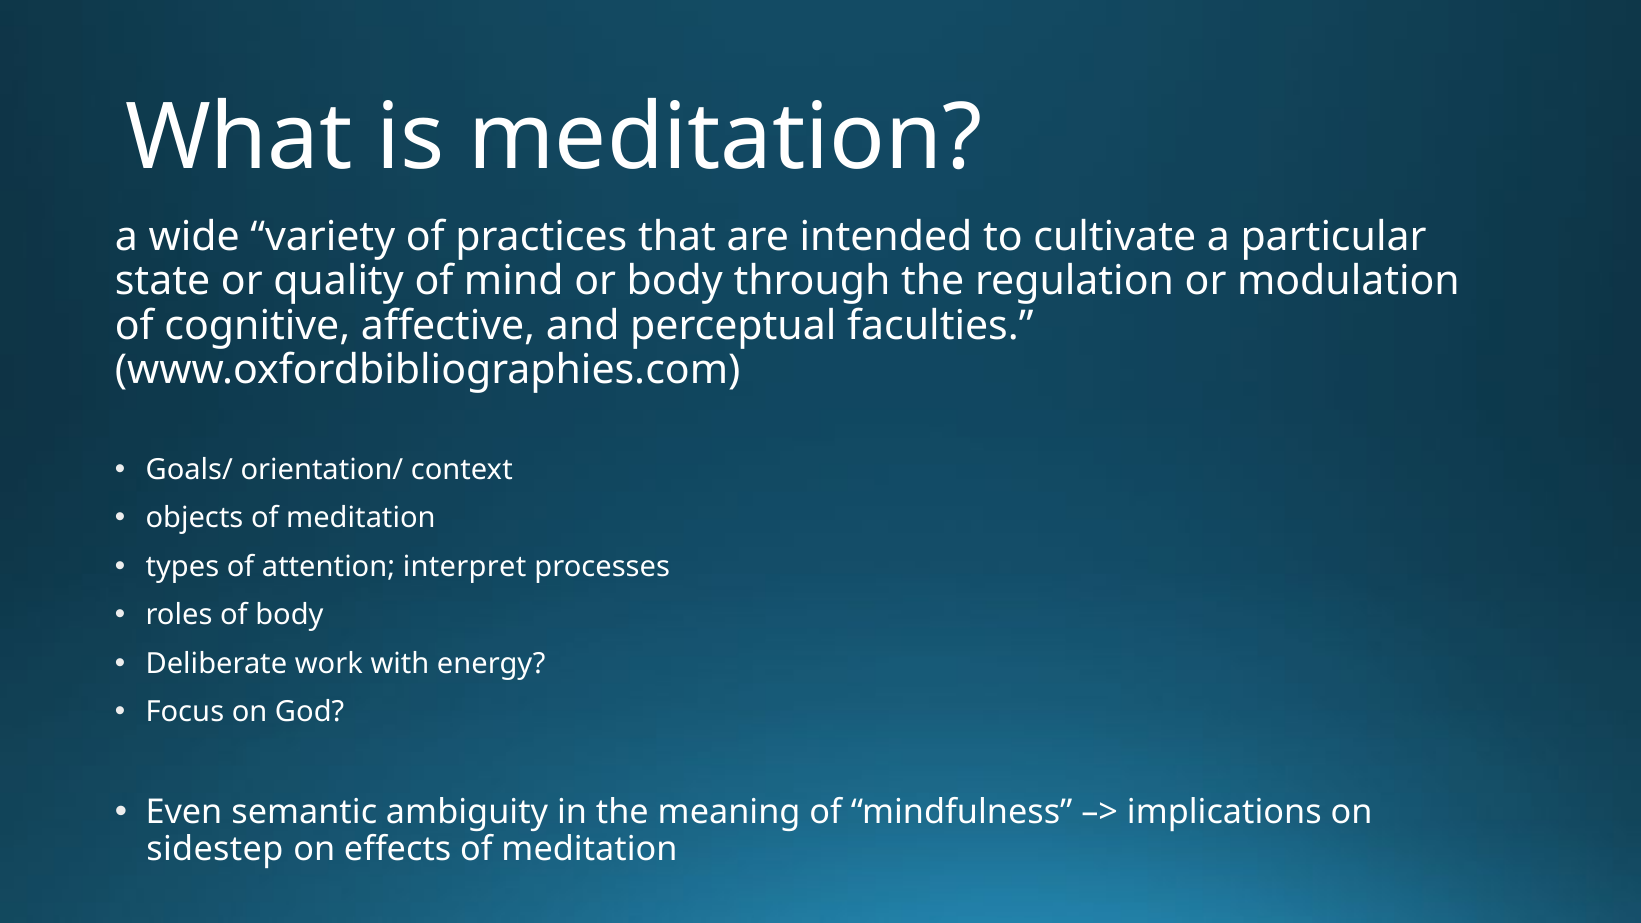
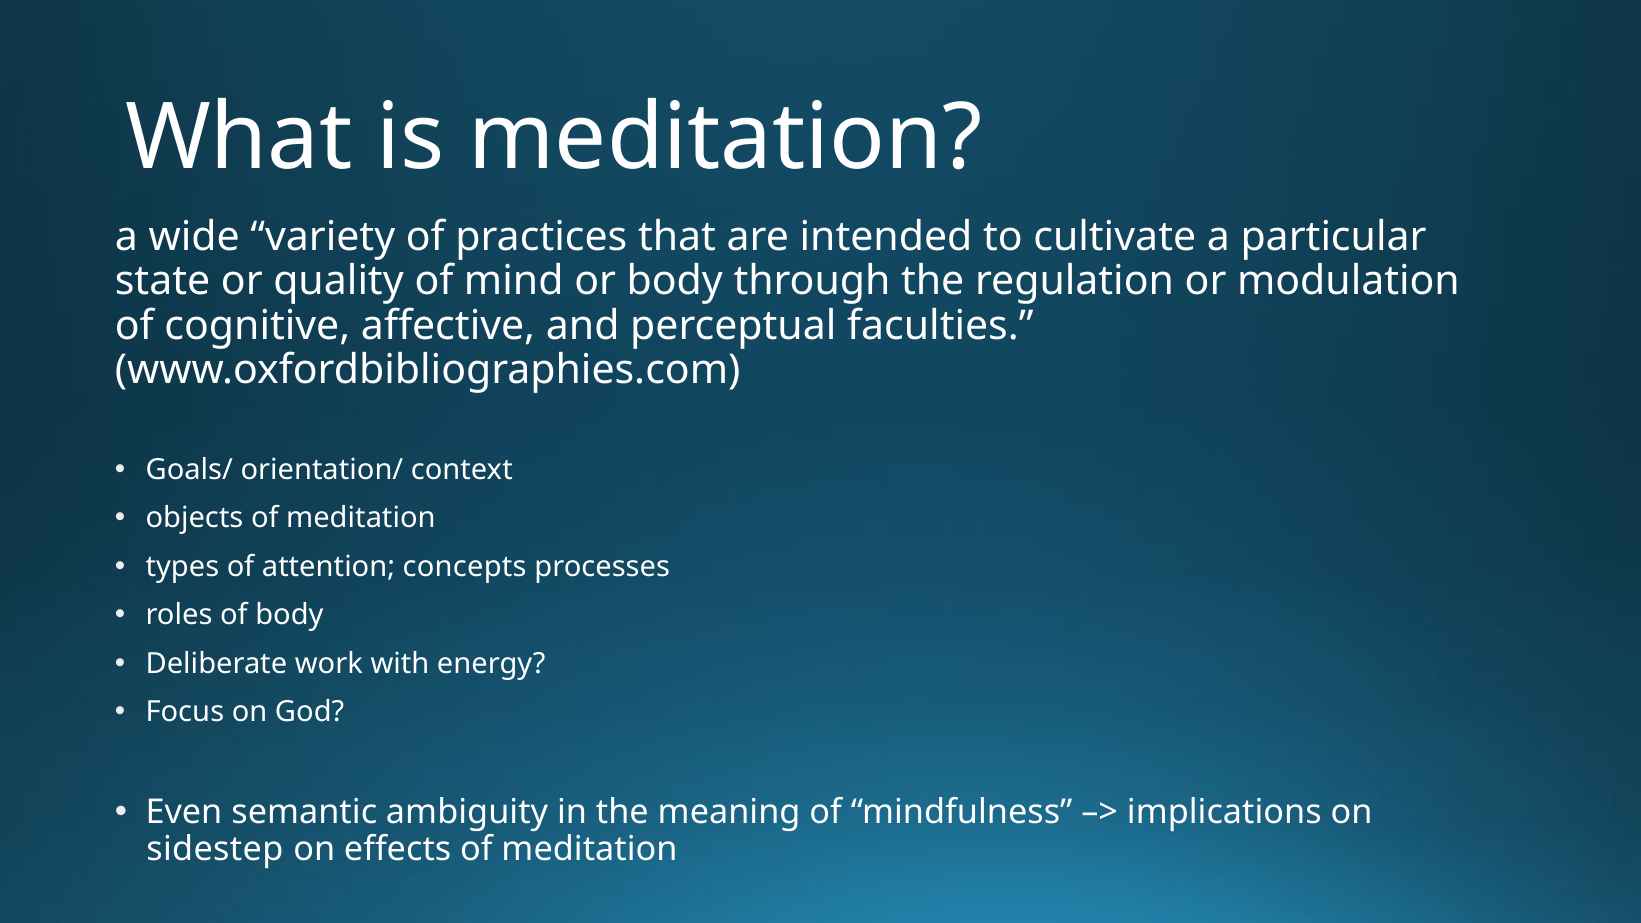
interpret: interpret -> concepts (465, 567)
